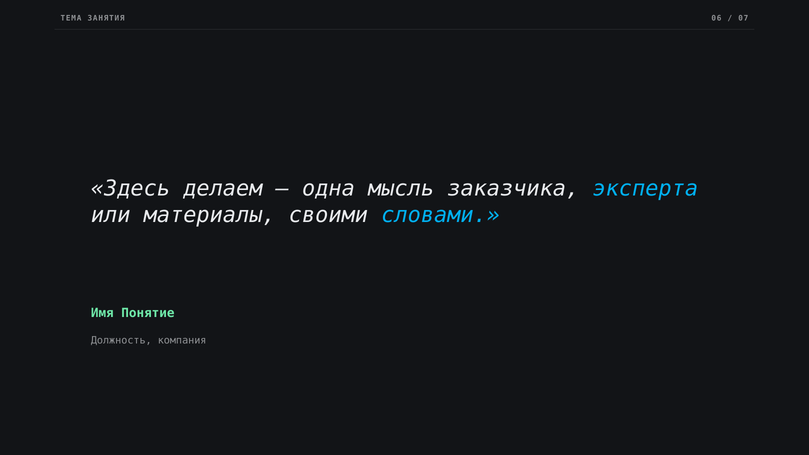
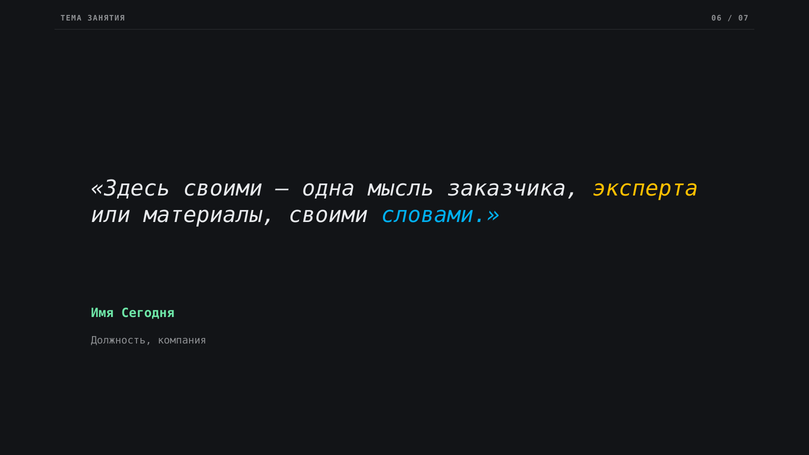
Здесь делаем: делаем -> своими (223, 189)
эксперта colour: light blue -> yellow (645, 189)
Понятие: Понятие -> Сегодня (148, 313)
